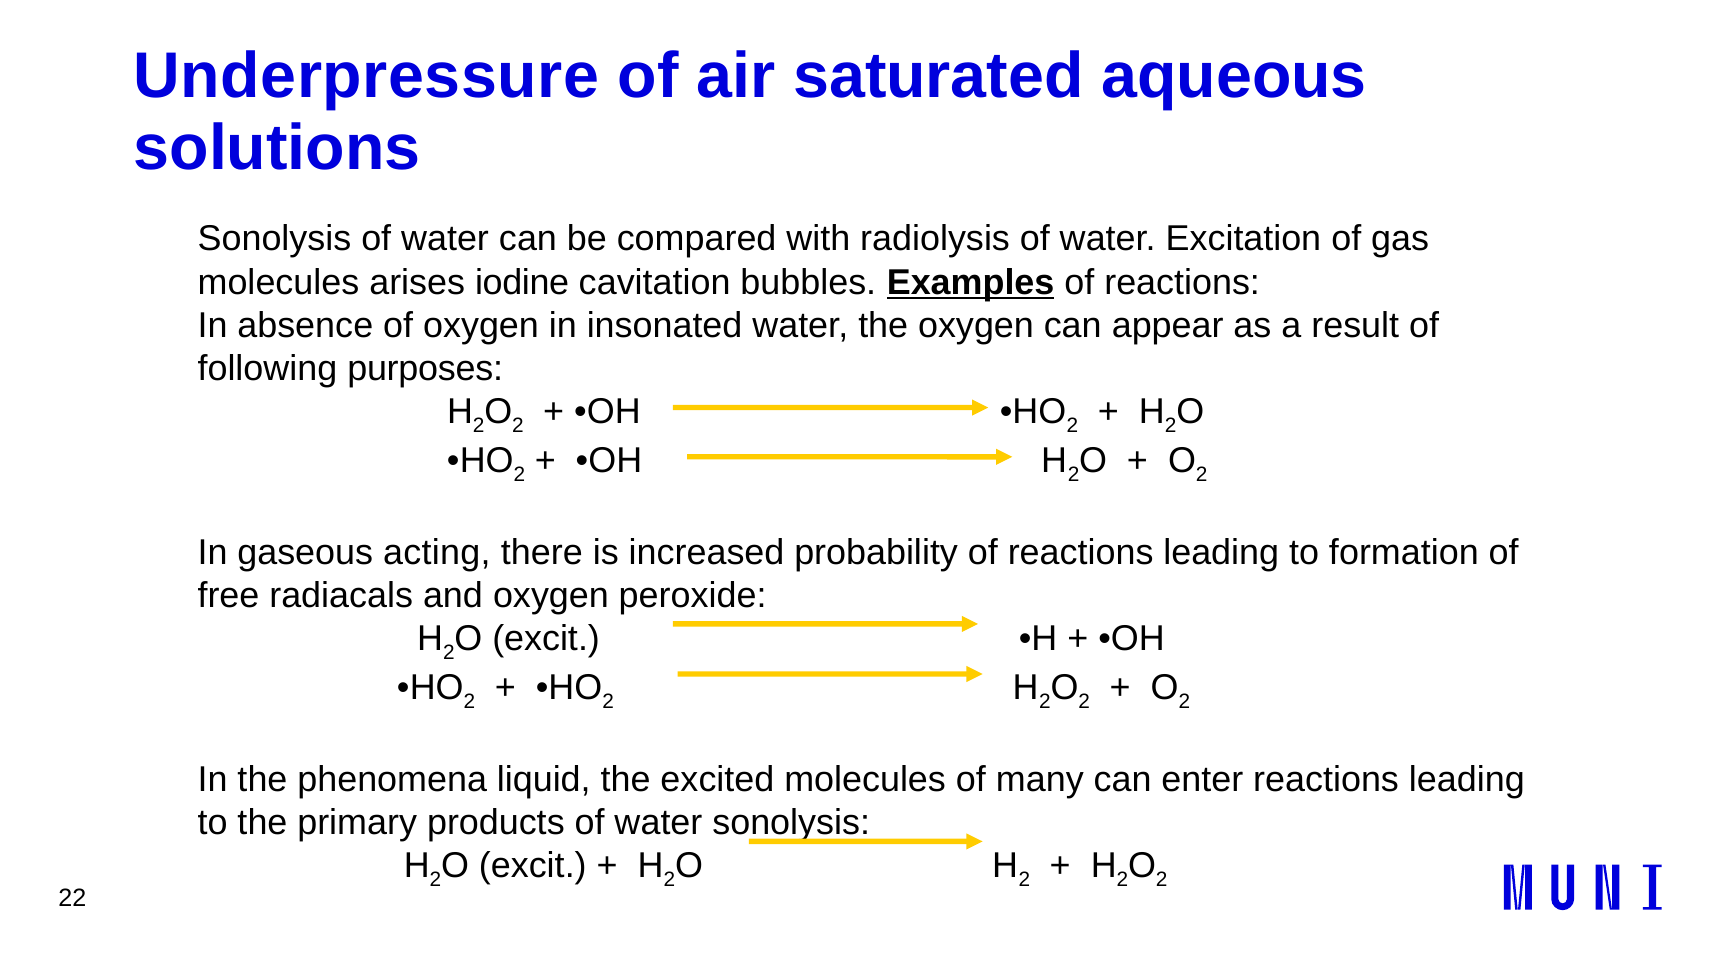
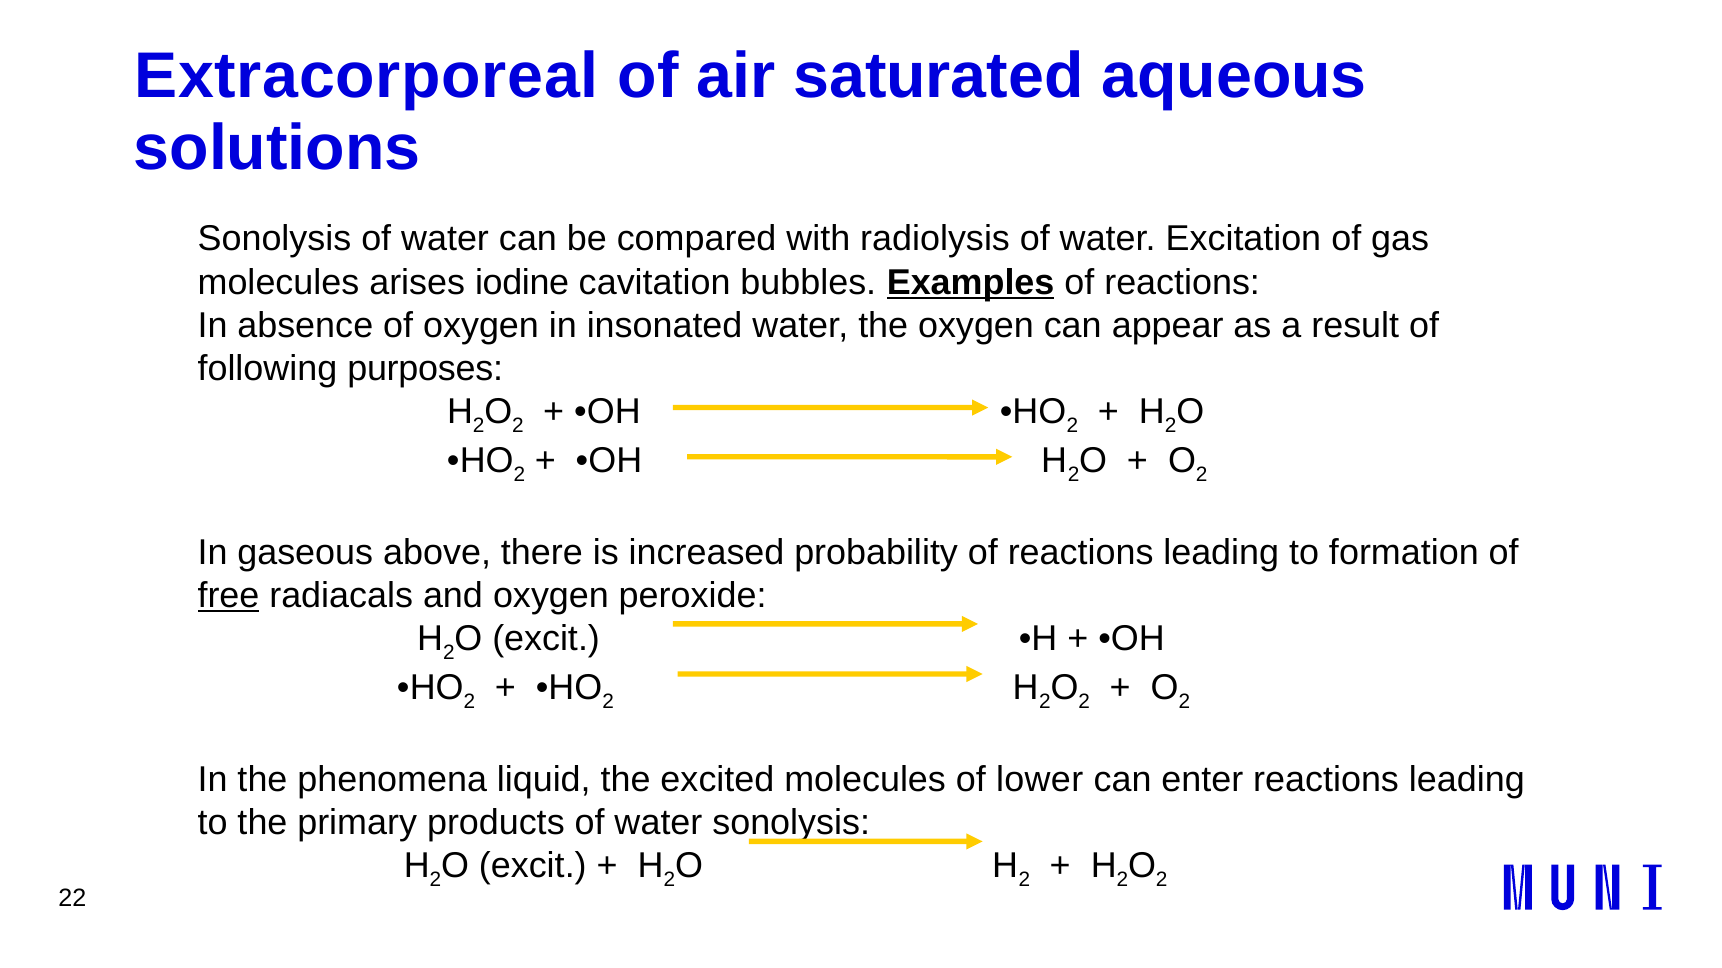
Underpressure: Underpressure -> Extracorporeal (367, 76)
acting: acting -> above (437, 553)
free underline: none -> present (228, 596)
many: many -> lower (1040, 780)
